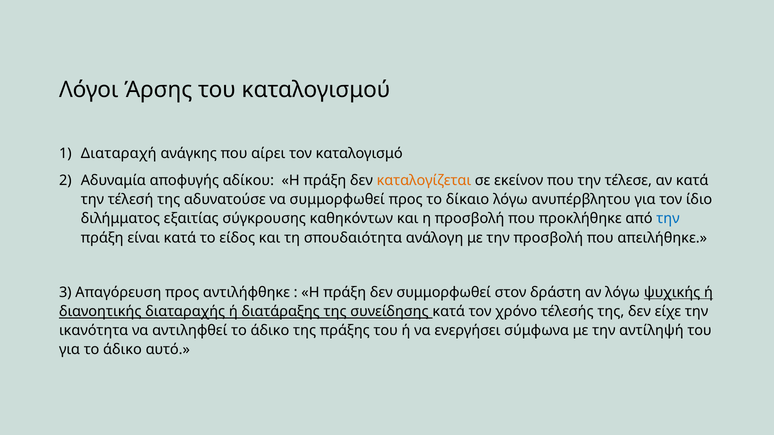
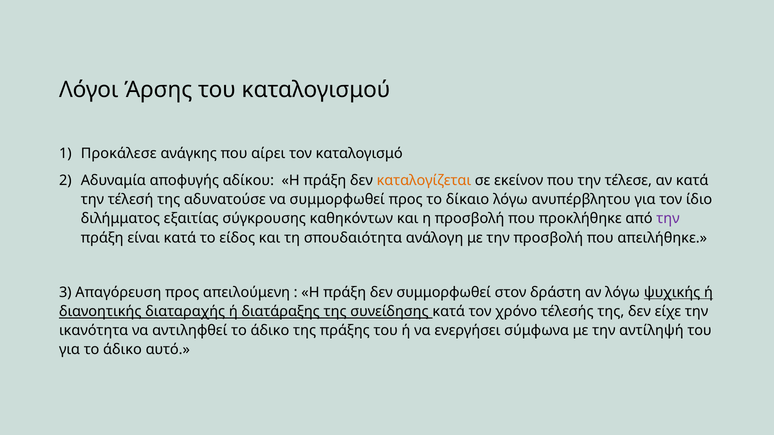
Διαταραχή: Διαταραχή -> Προκάλεσε (119, 153)
την colour: blue -> purple (668, 219)
αντιλήφθηκε: αντιλήφθηκε -> απειλούμενη (247, 292)
